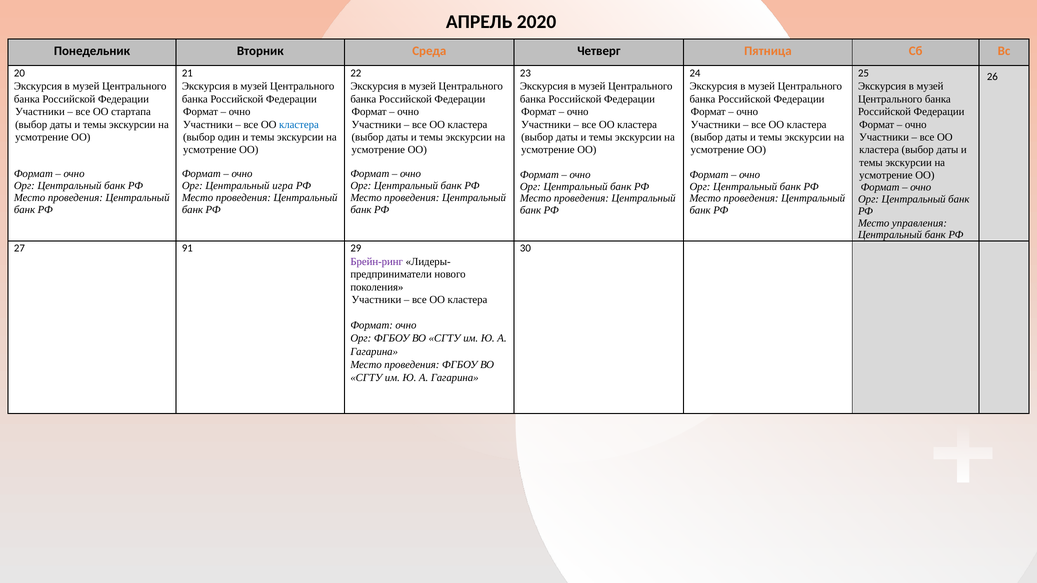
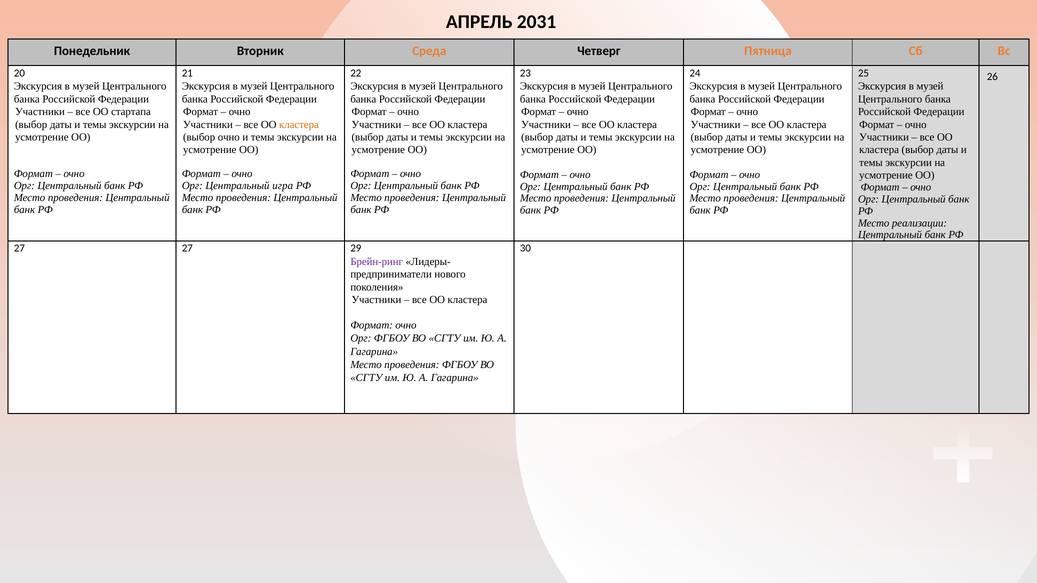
2020: 2020 -> 2031 (537, 22)
кластера colour: blue -> orange (299, 125)
выбор один: один -> очно (229, 137)
управления: управления -> реализации (920, 223)
27 91: 91 -> 27 (187, 248)
